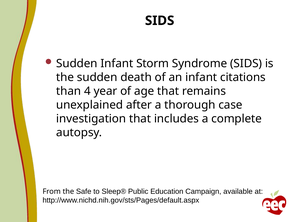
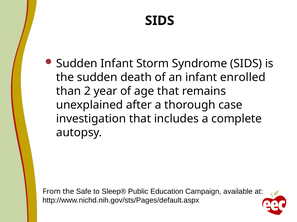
citations: citations -> enrolled (243, 78)
4: 4 -> 2 (87, 91)
